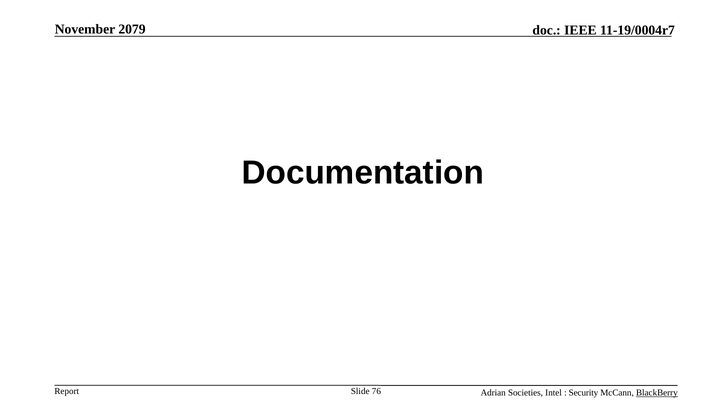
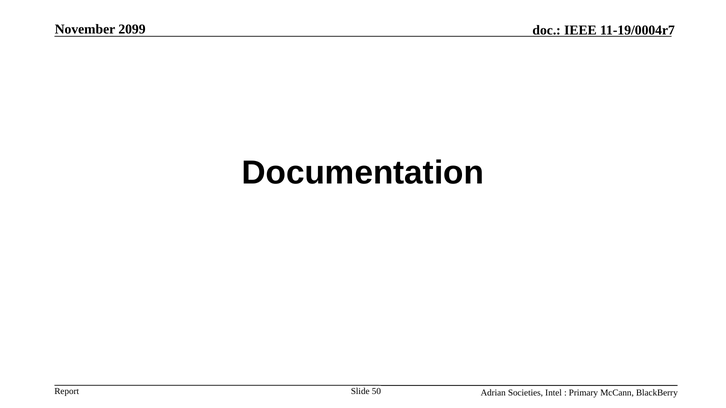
2079: 2079 -> 2099 (132, 30)
76: 76 -> 50 (376, 392)
Security: Security -> Primary (583, 393)
BlackBerry underline: present -> none (657, 393)
